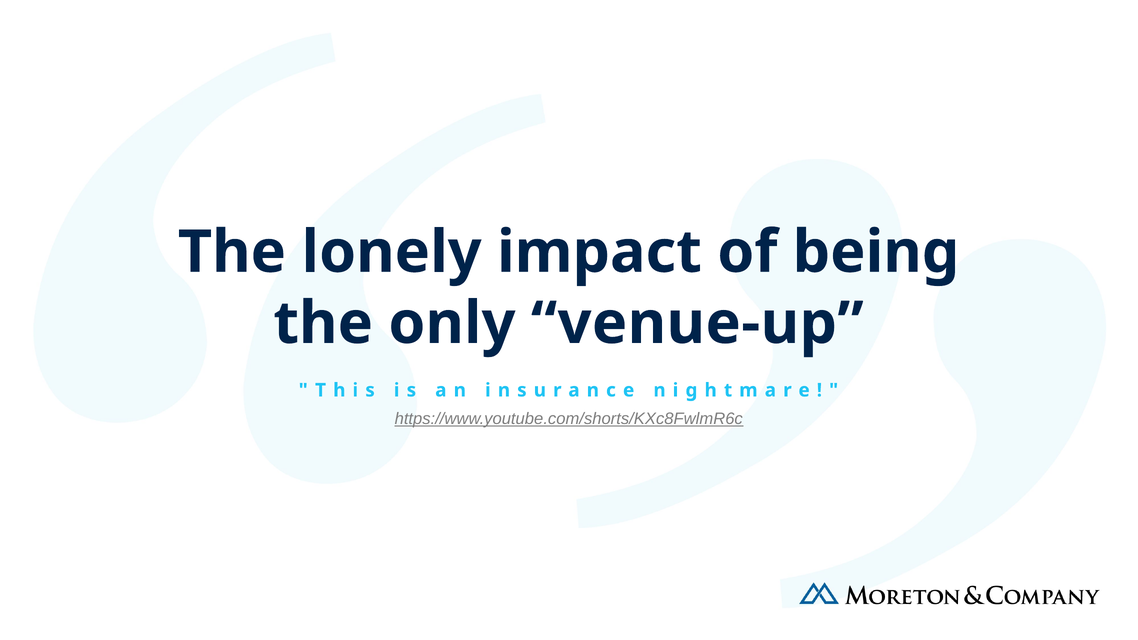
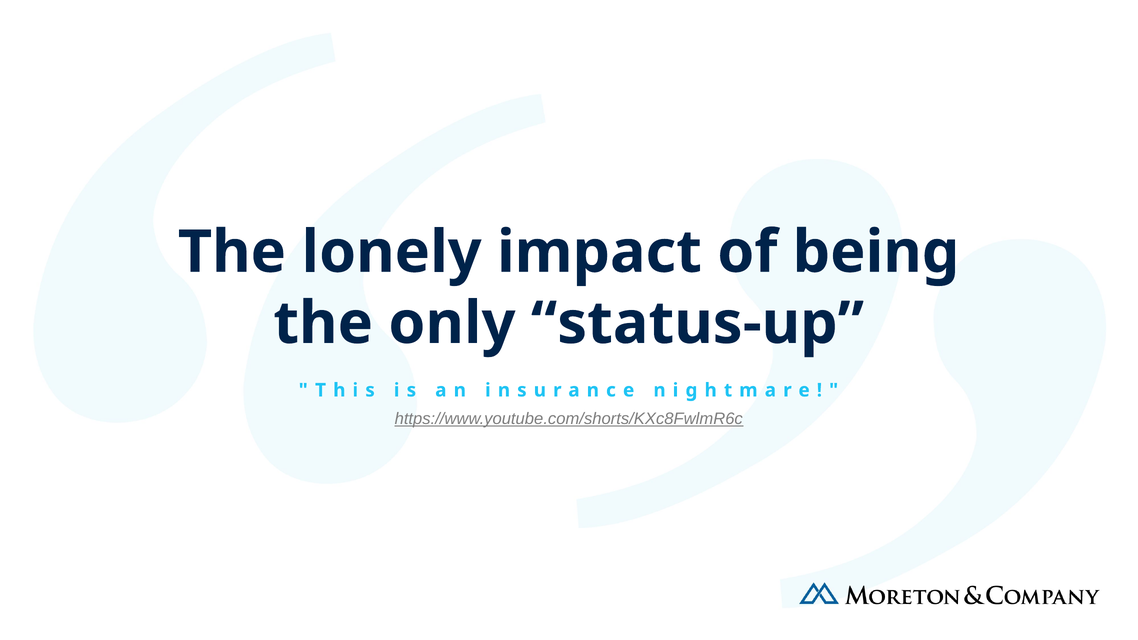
venue-up: venue-up -> status-up (697, 323)
